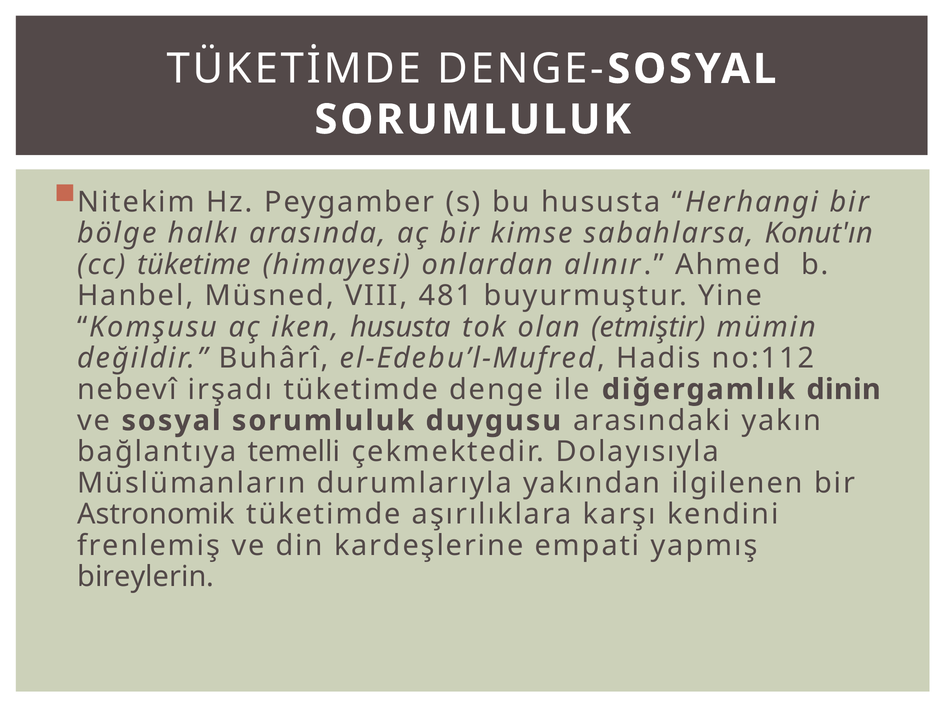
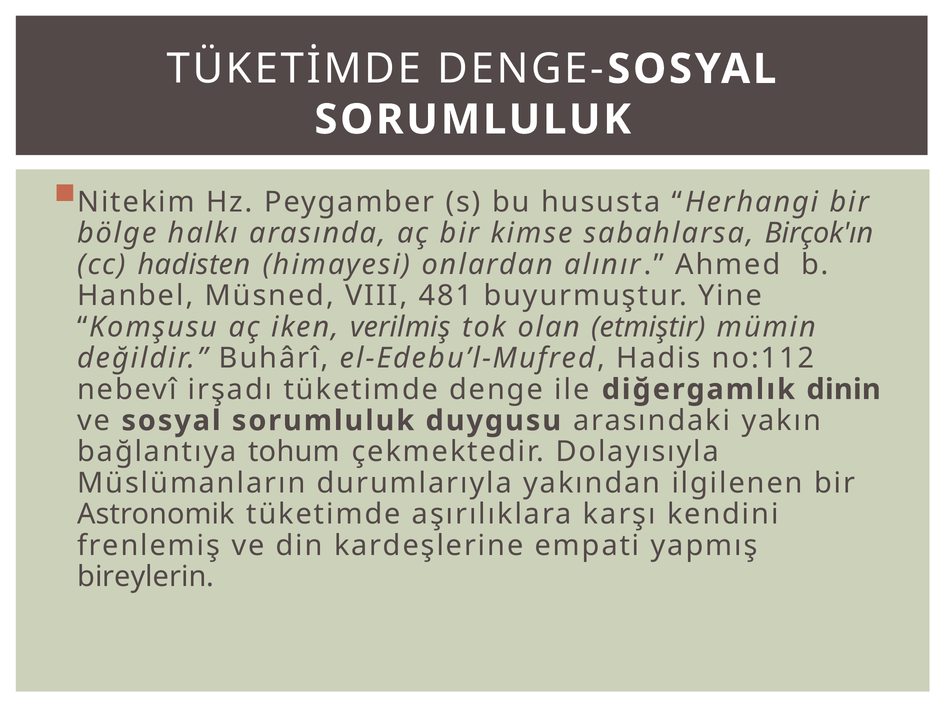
Konut'ın: Konut'ın -> Birçok'ın (819, 233)
tüketime: tüketime -> hadisten (194, 264)
iken hususta: hususta -> verilmiş (400, 327)
temelli: temelli -> tohum (294, 452)
